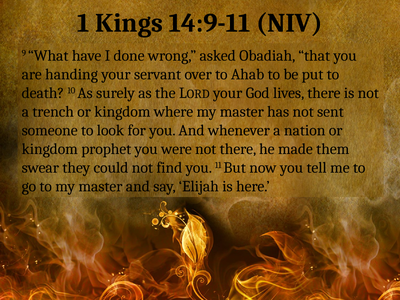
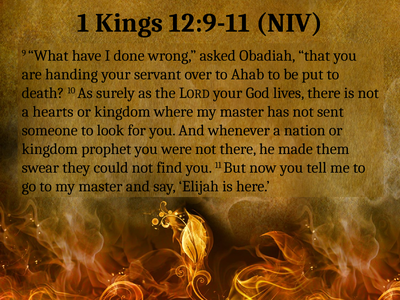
14:9-11: 14:9-11 -> 12:9-11 (210, 23)
trench: trench -> hearts (53, 112)
